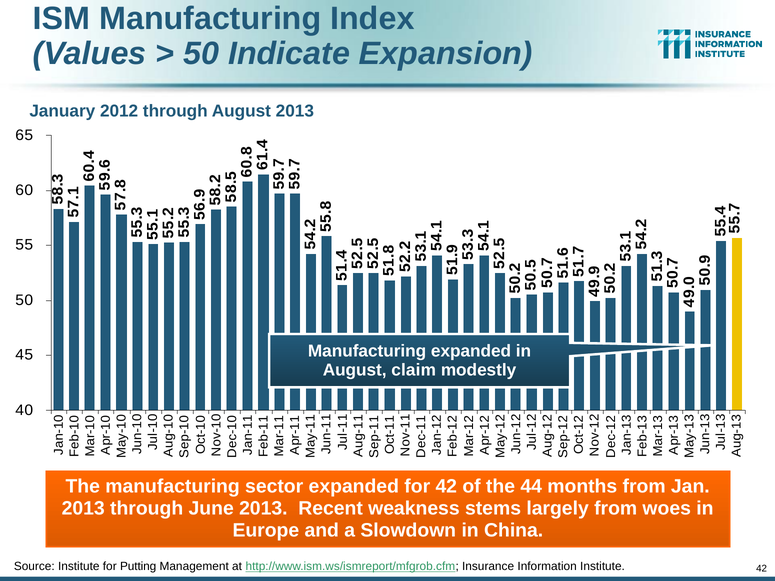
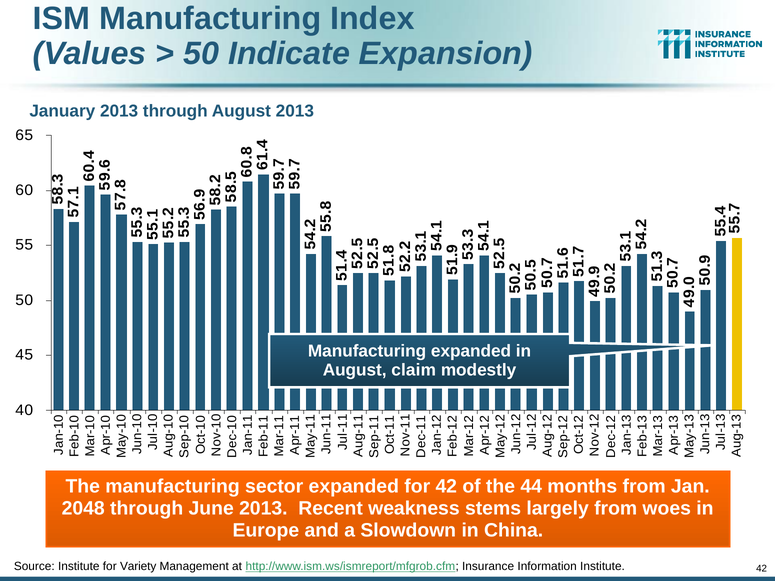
January 2012: 2012 -> 2013 (119, 111)
2013: 2013 -> 2048 (83, 509)
Putting: Putting -> Variety (138, 567)
